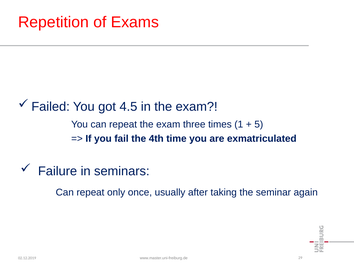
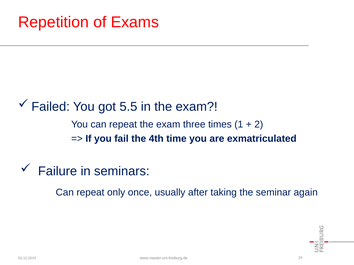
4.5: 4.5 -> 5.5 (128, 107)
5: 5 -> 2 (259, 125)
